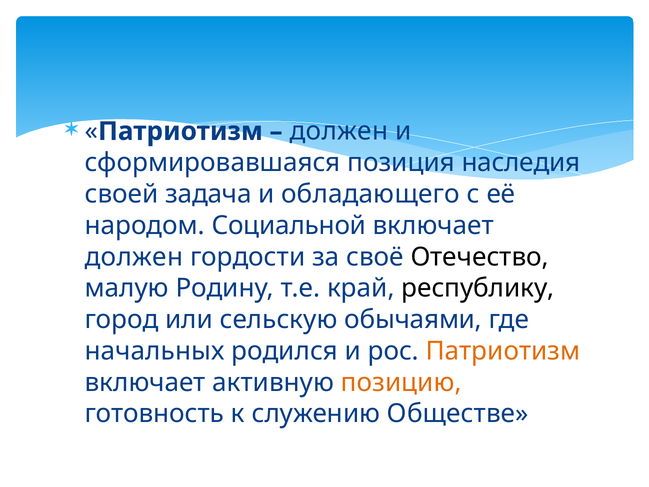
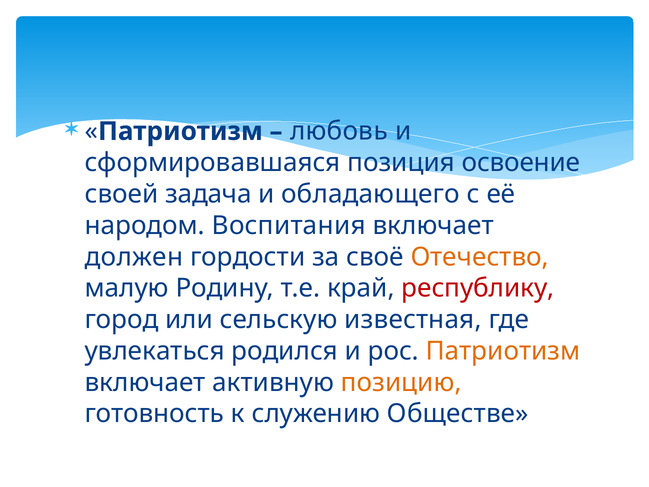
должен: должен -> любовь (339, 131)
наследия: наследия -> освоение (521, 163)
Социальной: Социальной -> Воспитания (289, 225)
Отечество colour: black -> orange (480, 257)
республику colour: black -> red (478, 288)
обычаями: обычаями -> известная (413, 320)
начальных: начальных -> увлекаться (155, 351)
